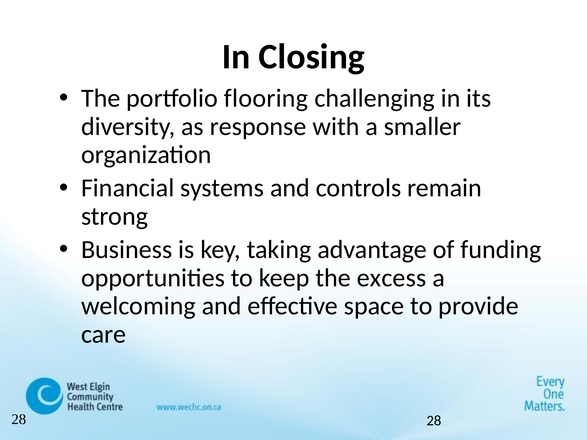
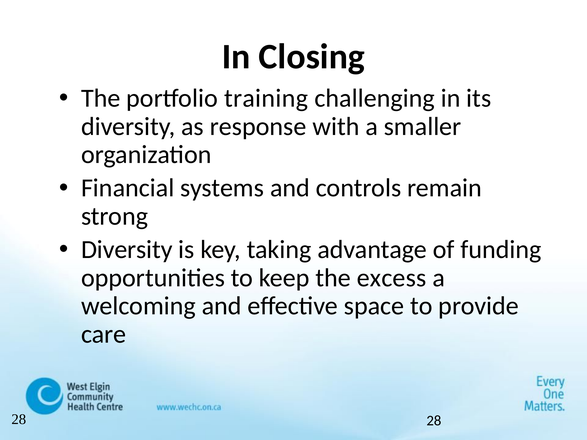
flooring: flooring -> training (266, 98)
Business: Business -> Diversity (127, 250)
